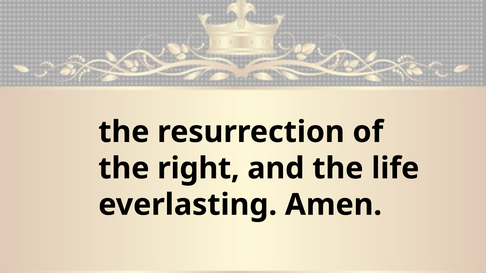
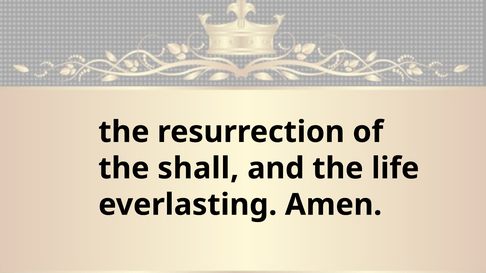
right: right -> shall (198, 169)
